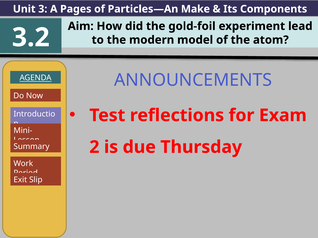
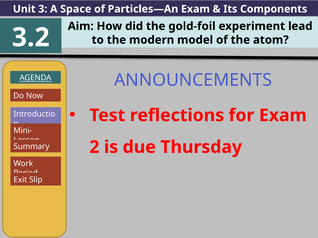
Pages: Pages -> Space (76, 9)
Particles—An Make: Make -> Exam (195, 9)
